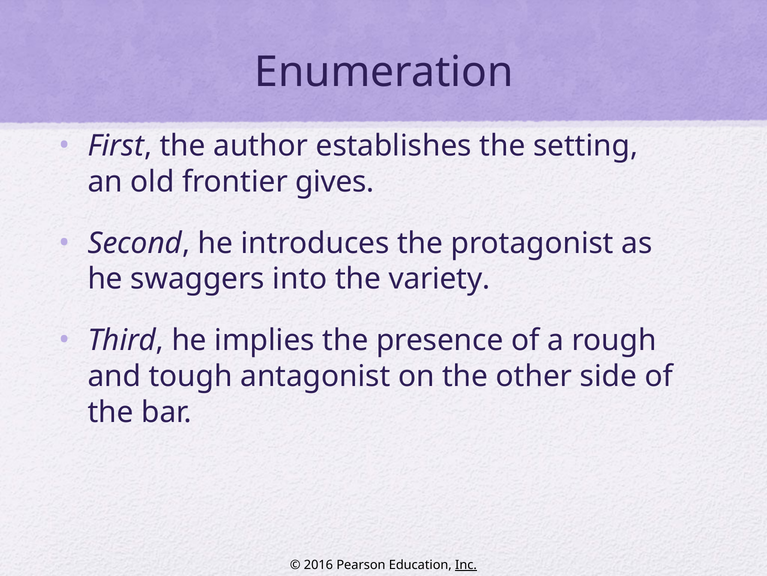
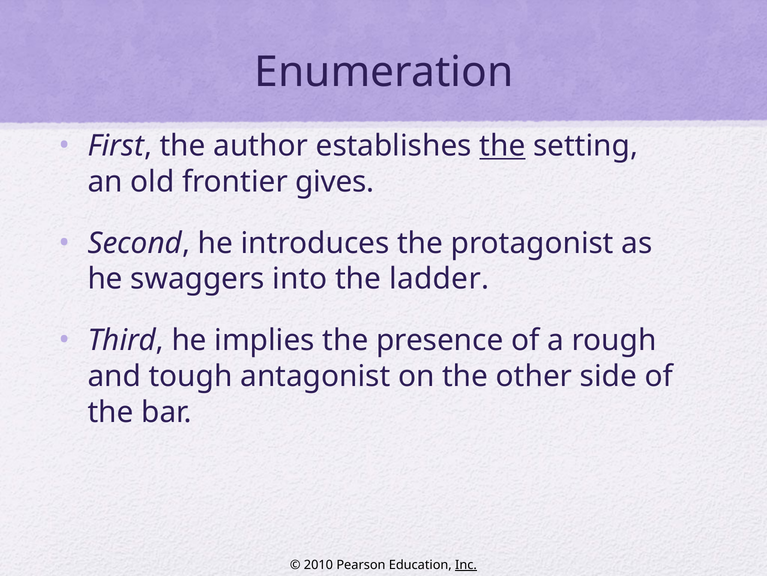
the underline: none -> present (502, 146)
variety: variety -> ladder (439, 279)
2016: 2016 -> 2010 (318, 564)
